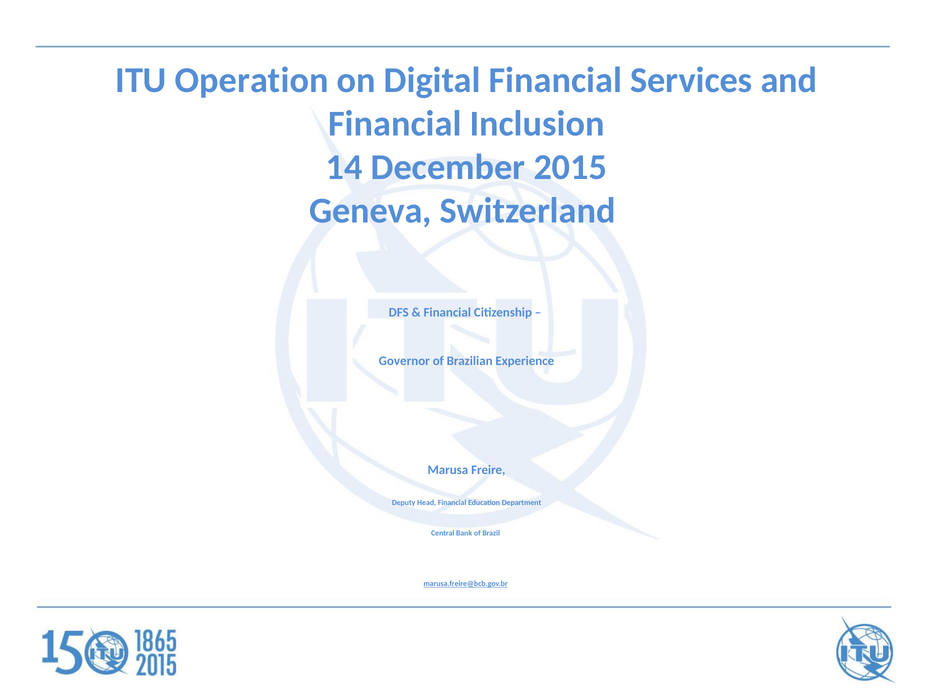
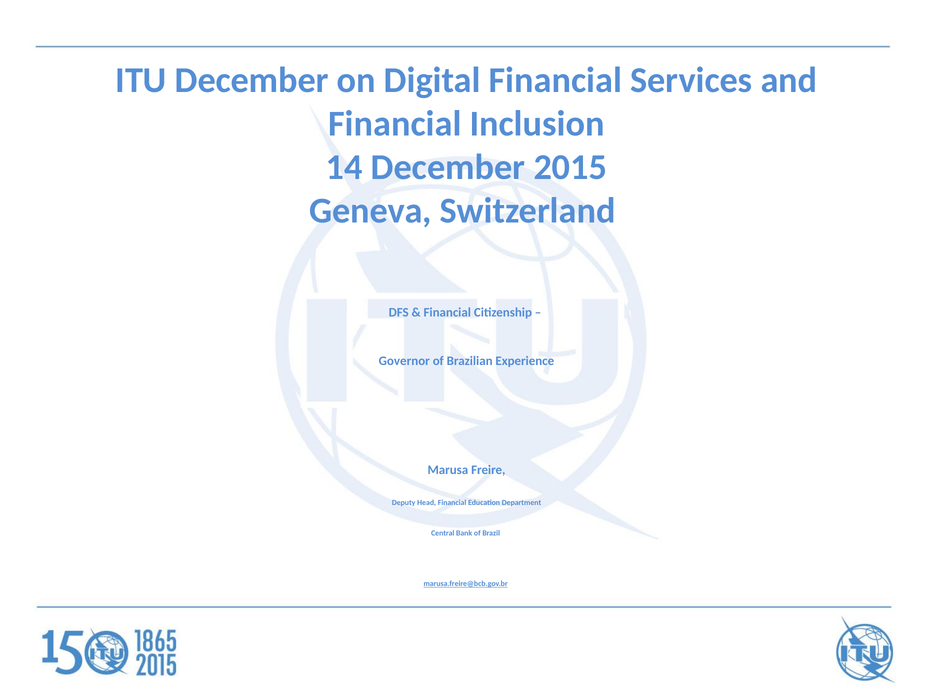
ITU Operation: Operation -> December (252, 80)
